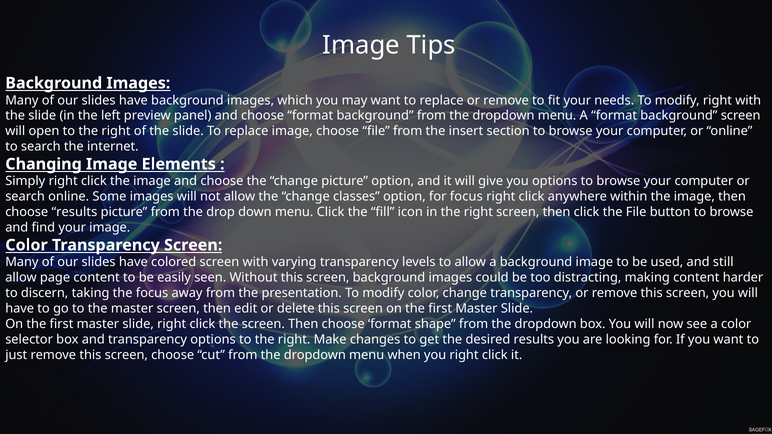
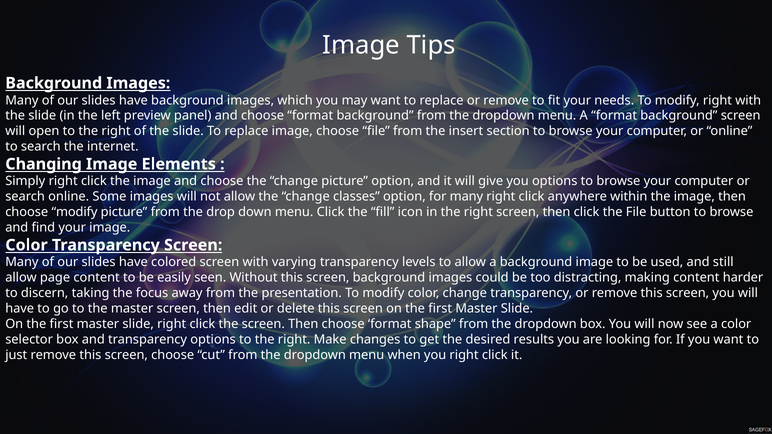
for focus: focus -> many (466, 197)
choose results: results -> modify (74, 212)
